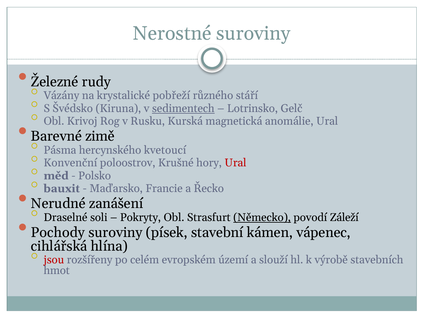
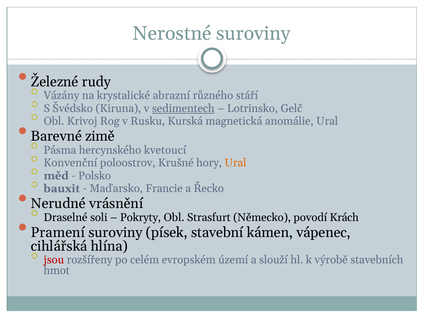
pobřeží: pobřeží -> abrazní (171, 96)
Ural colour: red -> orange (235, 163)
zanášení: zanášení -> vrásnění (116, 204)
Německo underline: present -> none (262, 217)
Záleží: Záleží -> Krách (344, 217)
Pochody: Pochody -> Pramení (58, 233)
